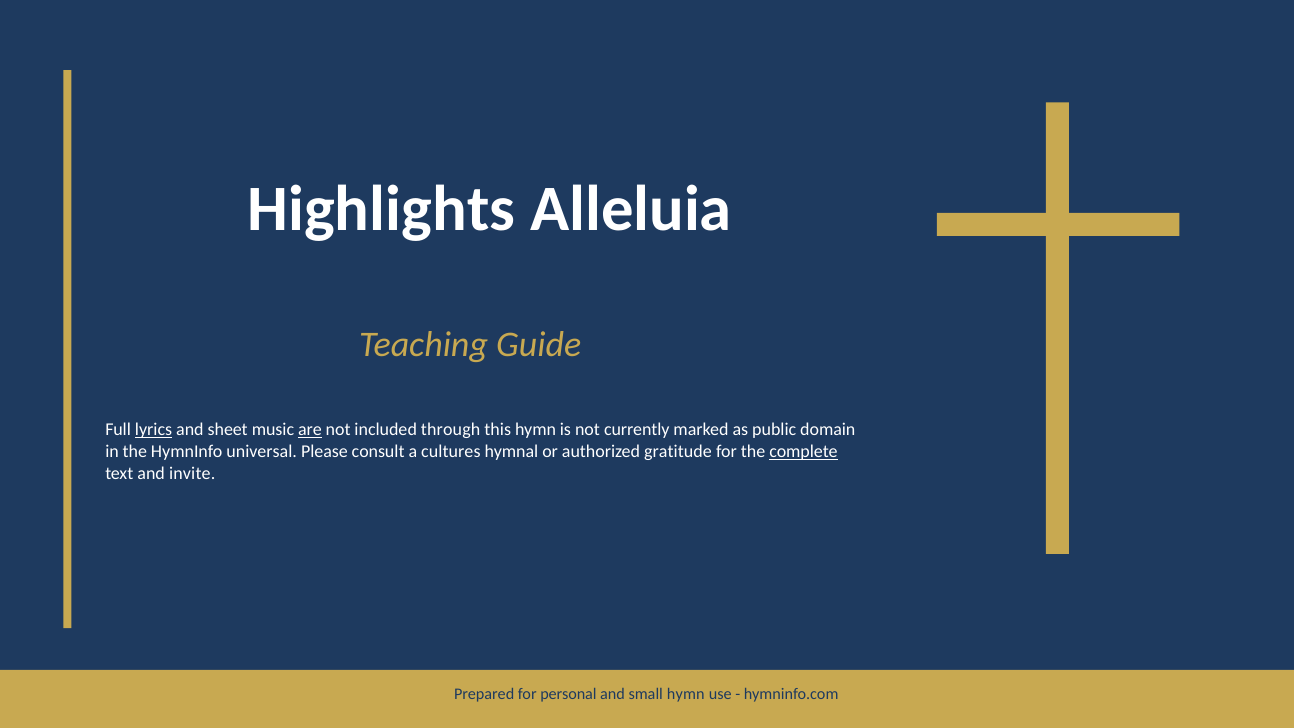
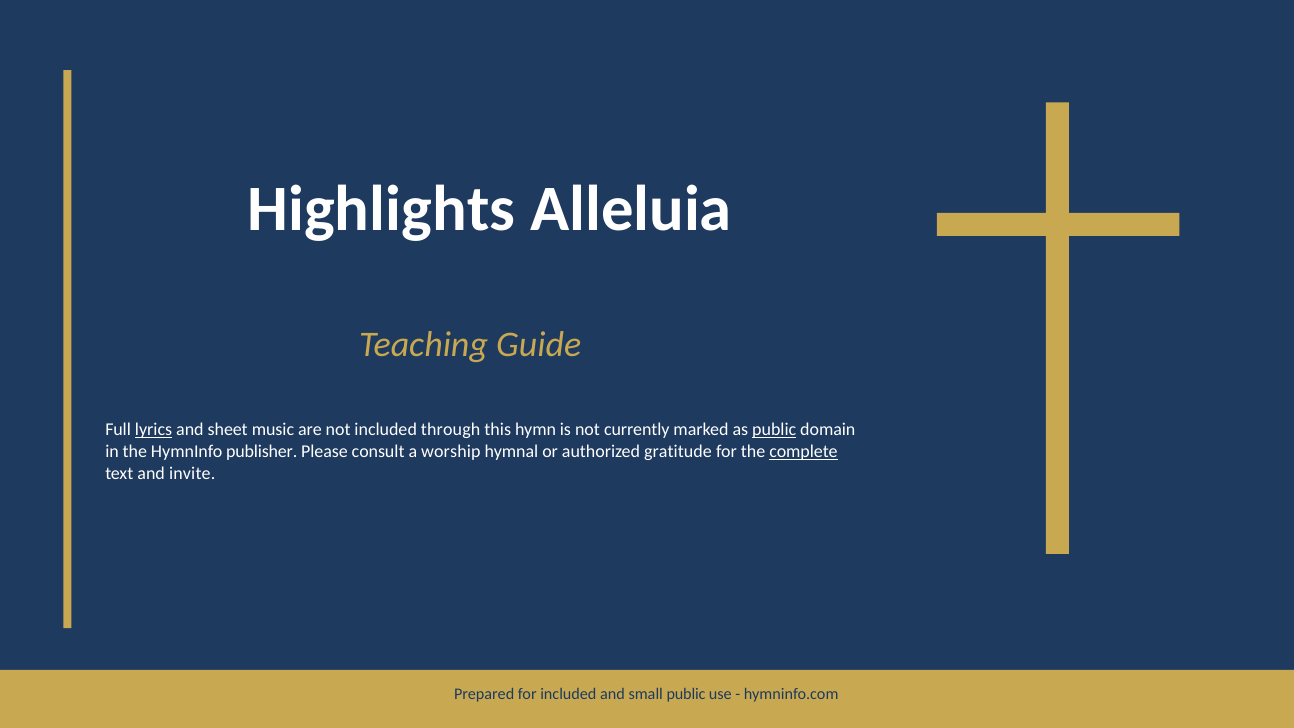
are underline: present -> none (310, 430)
public underline: none -> present (774, 430)
universal: universal -> publisher (262, 451)
cultures: cultures -> worship (451, 451)
for personal: personal -> included (568, 694)
small hymn: hymn -> public (686, 694)
